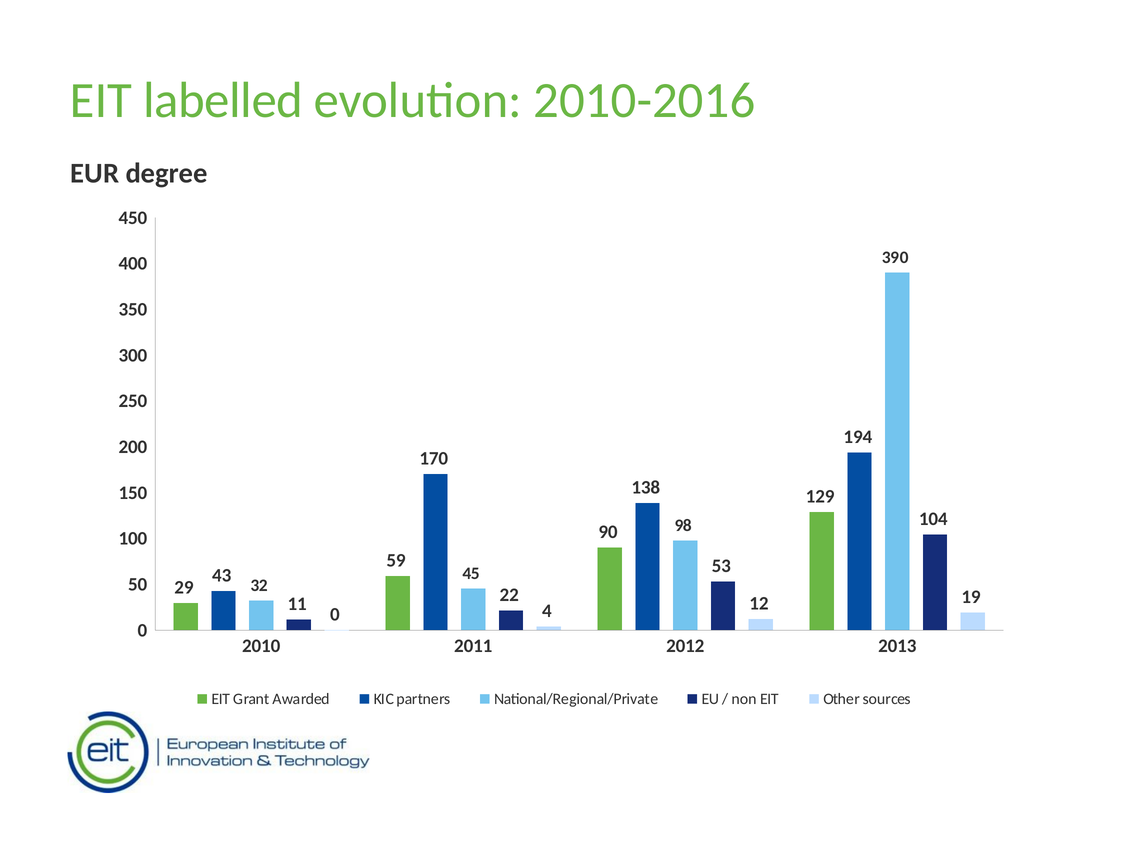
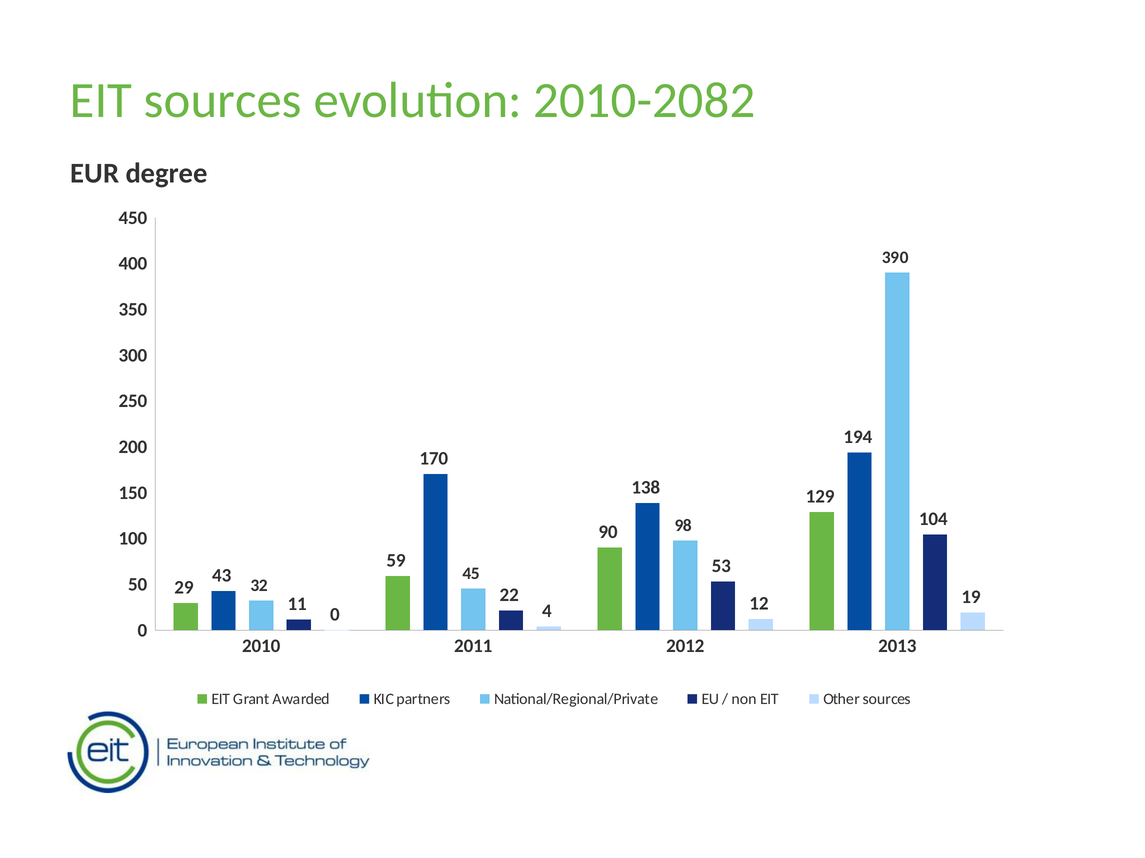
EIT labelled: labelled -> sources (223, 101)
2010-2016: 2010-2016 -> 2010-2082 (644, 101)
